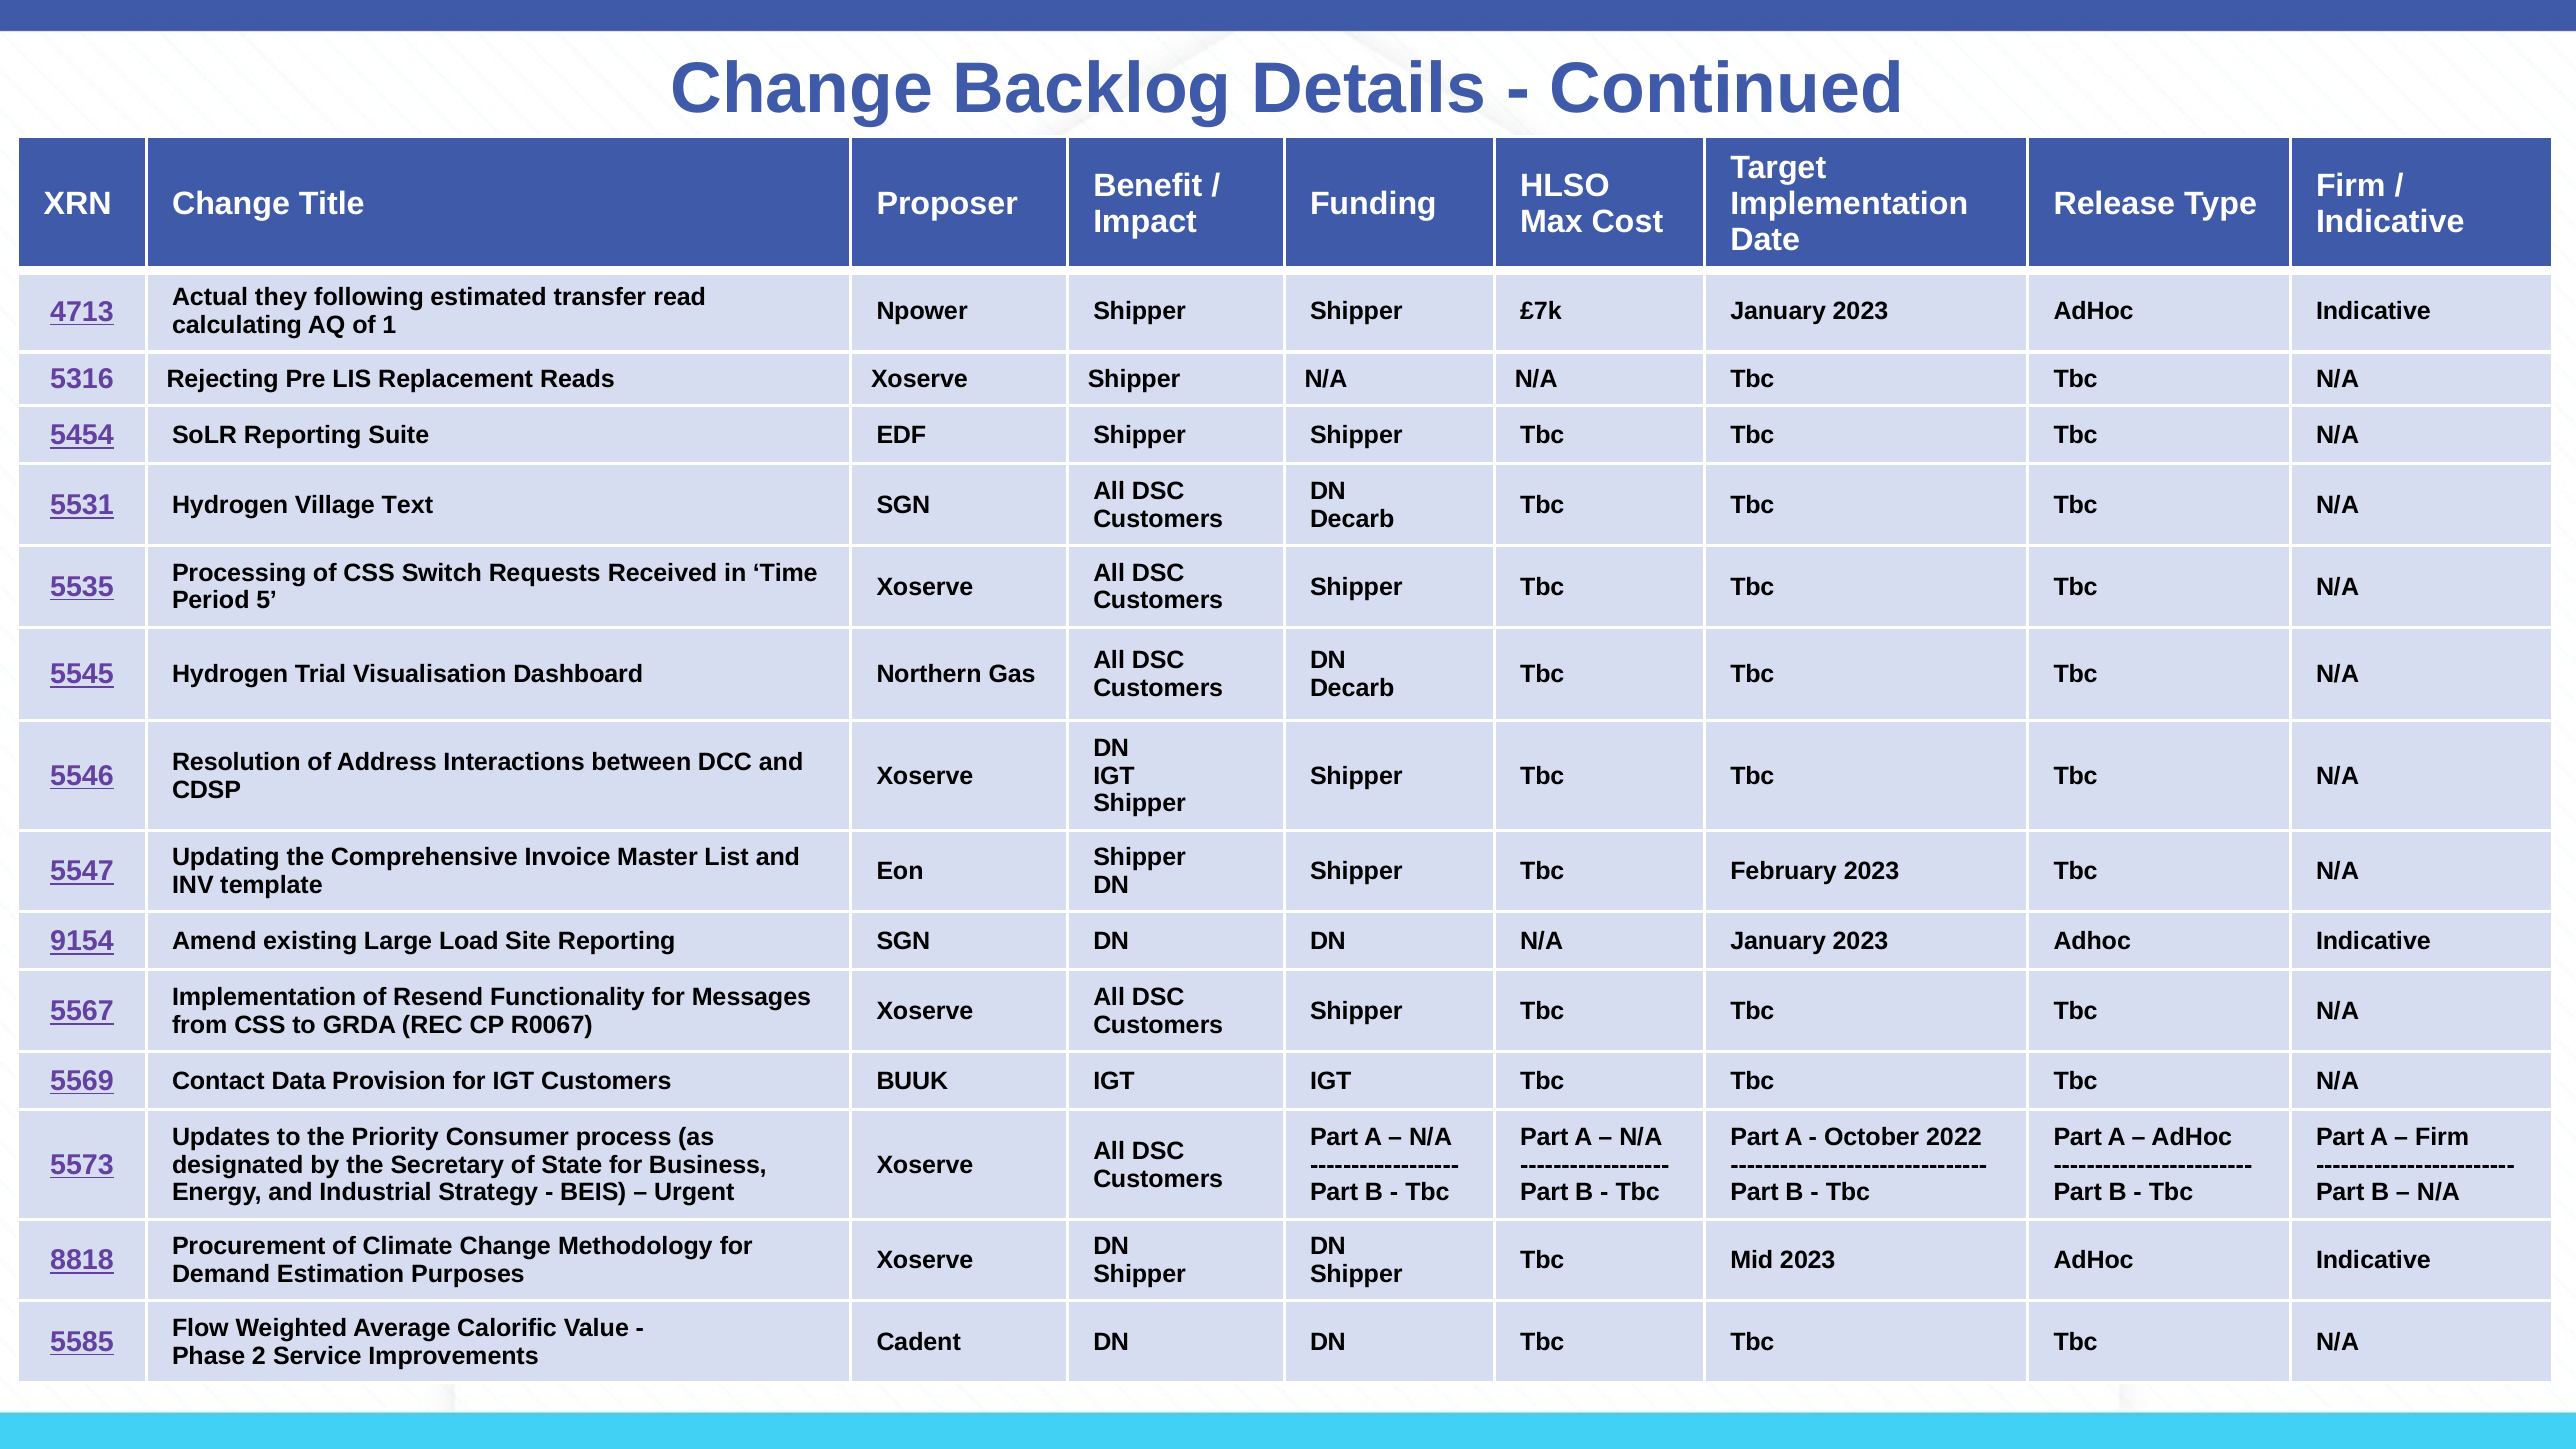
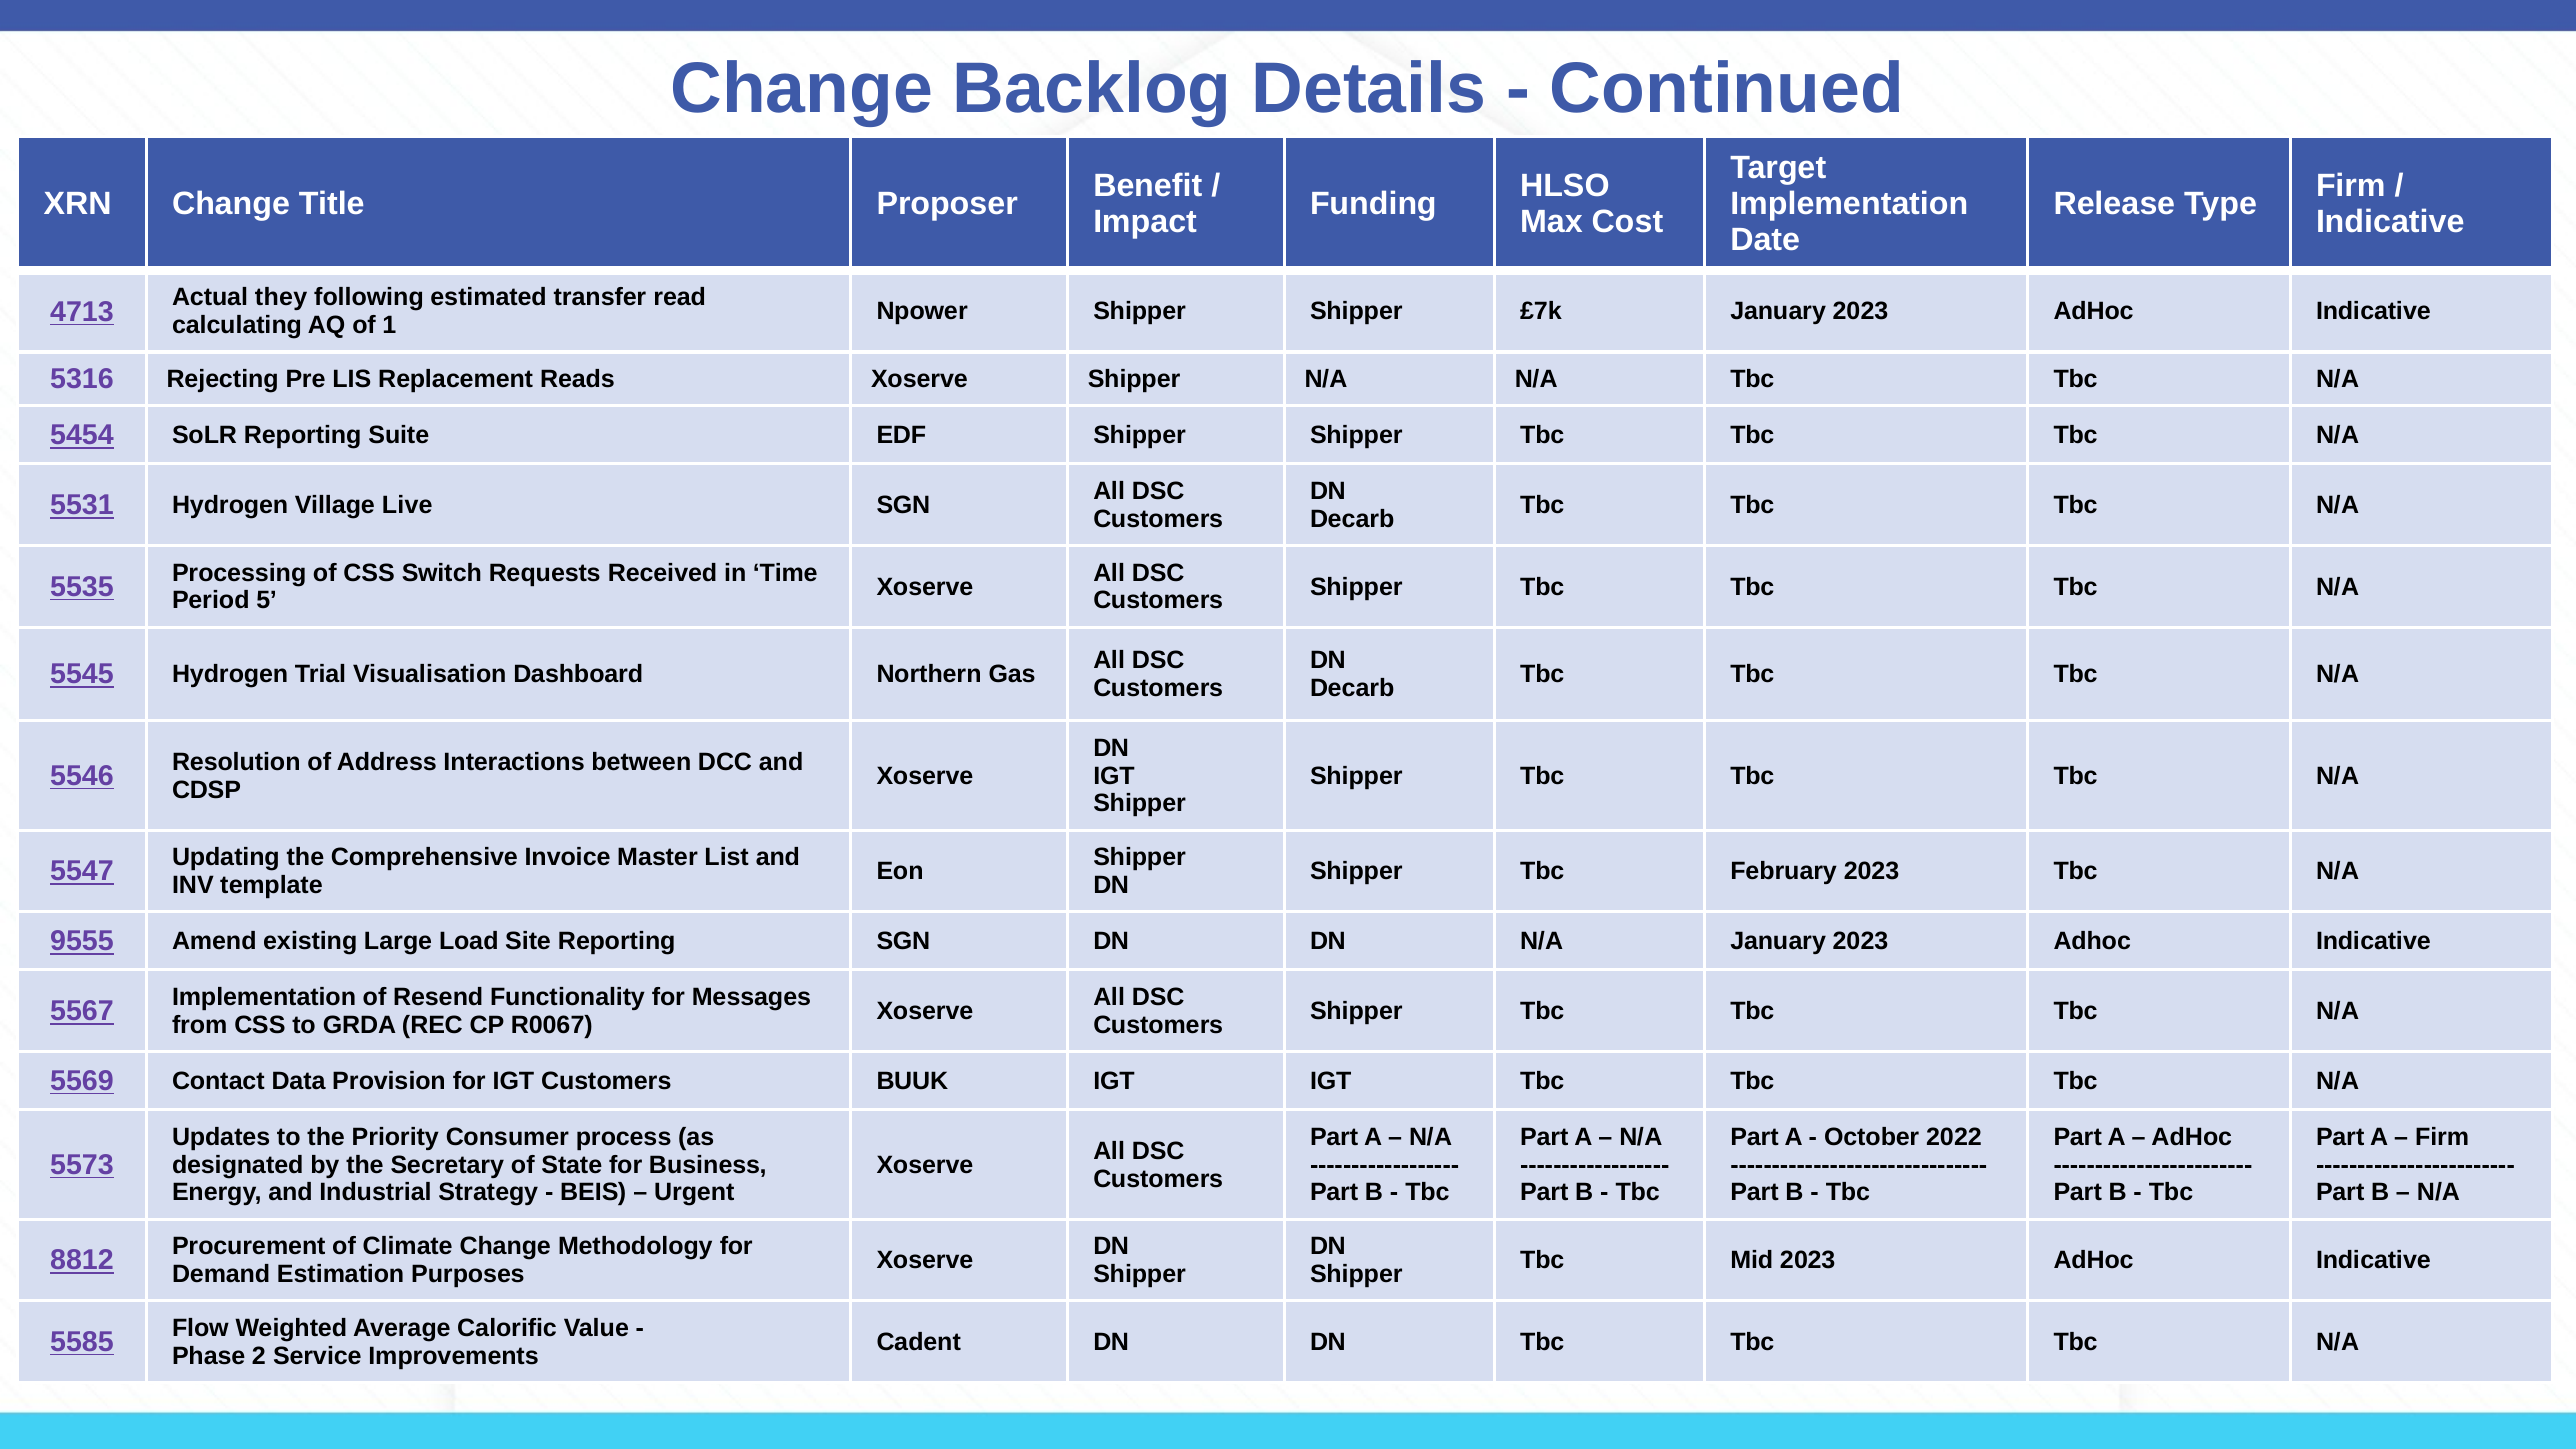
Text: Text -> Live (407, 505)
9154: 9154 -> 9555 (82, 941)
8818: 8818 -> 8812 (82, 1261)
